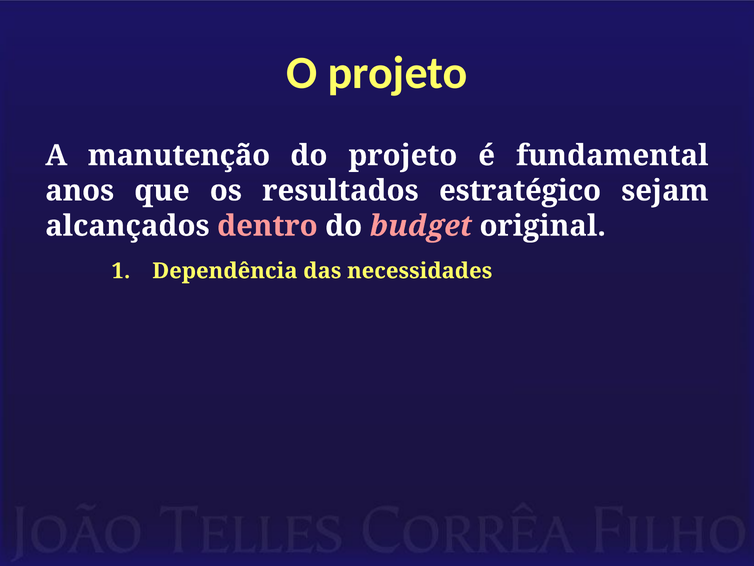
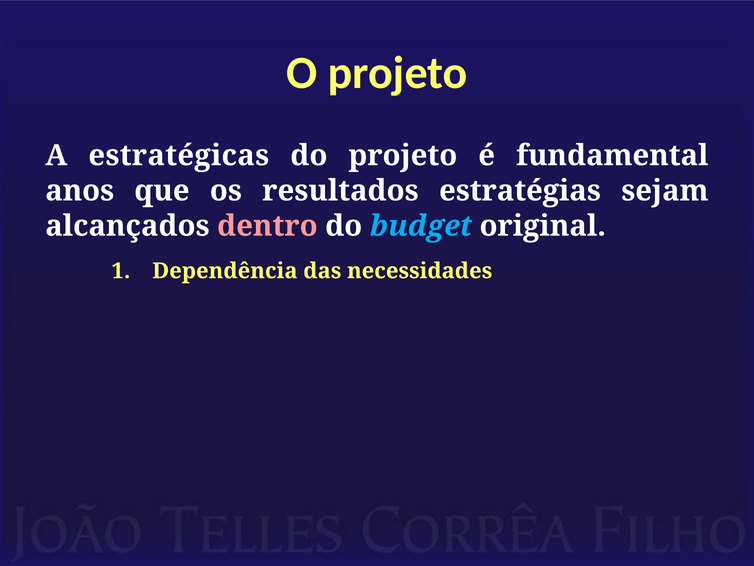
manutenção: manutenção -> estratégicas (179, 155)
estratégico: estratégico -> estratégias (520, 191)
budget colour: pink -> light blue (421, 226)
